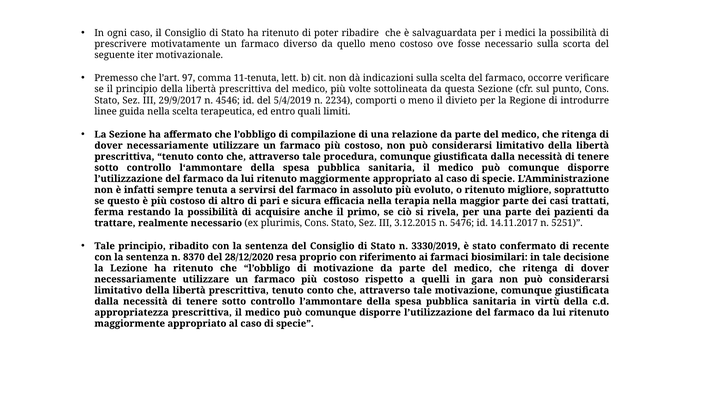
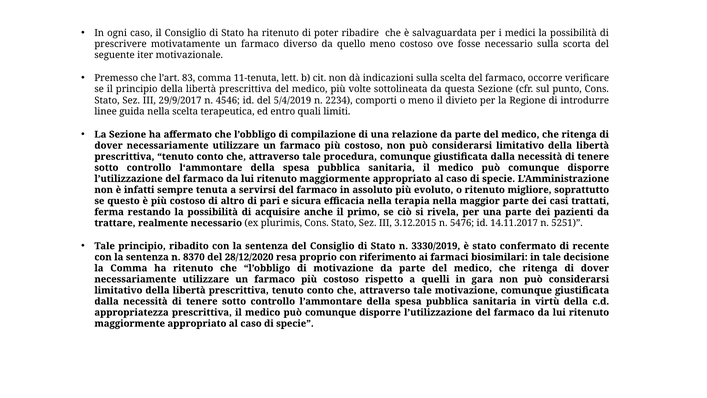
97: 97 -> 83 (189, 78)
la Lezione: Lezione -> Comma (129, 268)
